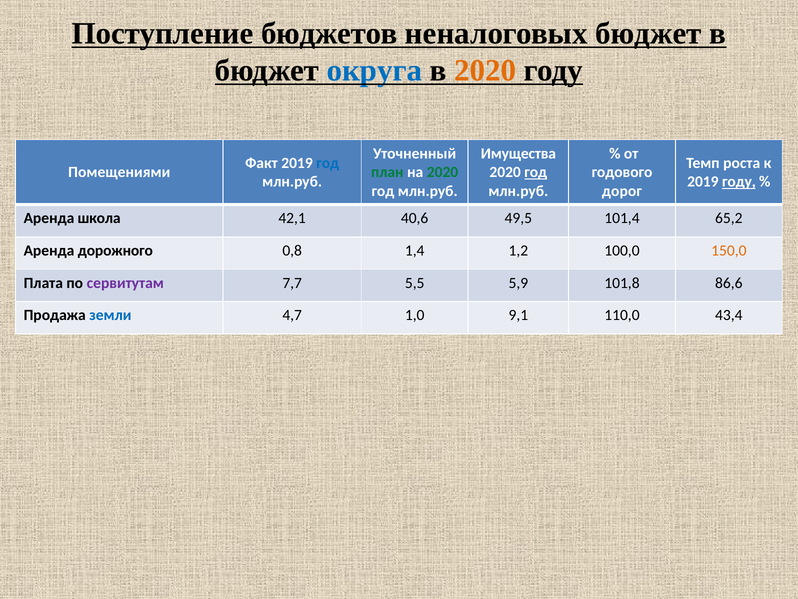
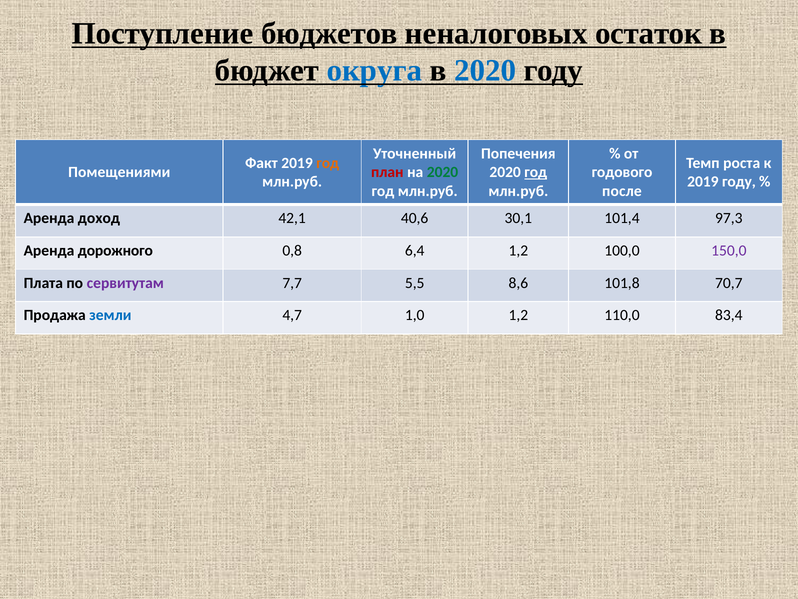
неналоговых бюджет: бюджет -> остаток (649, 33)
2020 colour: orange -> blue (485, 71)
Имущества: Имущества -> Попечения (518, 153)
год colour: blue -> orange (328, 163)
план colour: green -> red (387, 172)
году underline: present -> none (739, 182)
дорог: дорог -> после (622, 191)
школа: школа -> доход (99, 218)
49,5: 49,5 -> 30,1 (518, 218)
65,2: 65,2 -> 97,3 (729, 218)
1,4: 1,4 -> 6,4 (415, 250)
150,0 colour: orange -> purple (729, 250)
5,9: 5,9 -> 8,6 (518, 283)
86,6: 86,6 -> 70,7 (729, 283)
1,0 9,1: 9,1 -> 1,2 (518, 315)
43,4: 43,4 -> 83,4 (729, 315)
